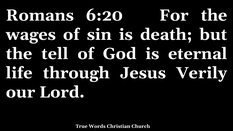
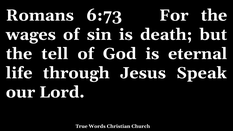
6:20: 6:20 -> 6:73 (104, 15)
Verily: Verily -> Speak (202, 73)
